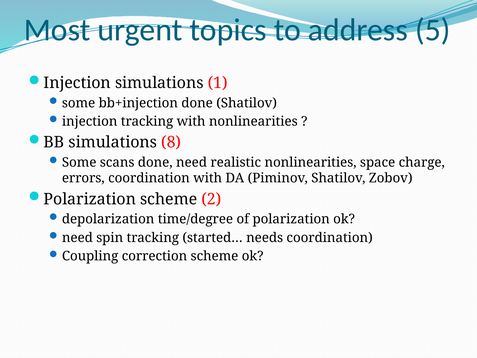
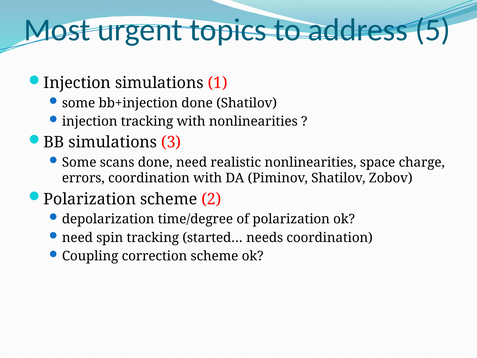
8: 8 -> 3 (171, 142)
